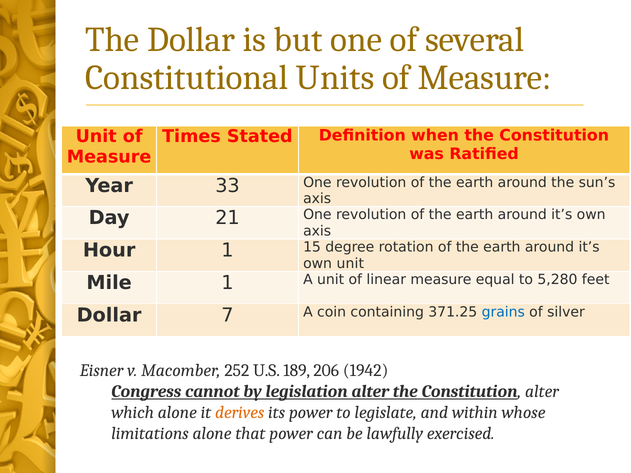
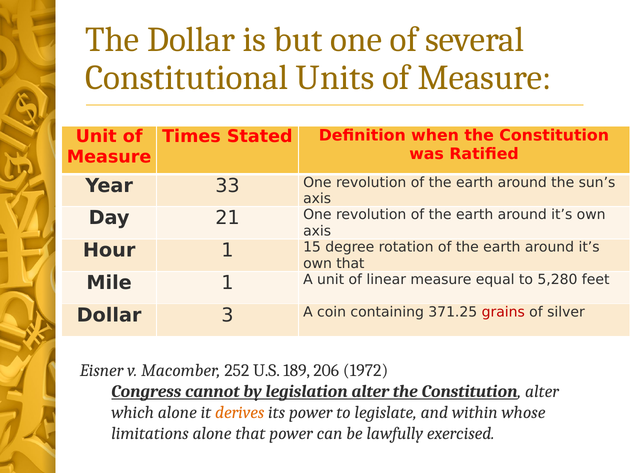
own unit: unit -> that (350, 264)
7: 7 -> 3 (227, 316)
grains colour: blue -> red (503, 312)
1942: 1942 -> 1972 (366, 370)
